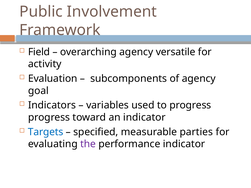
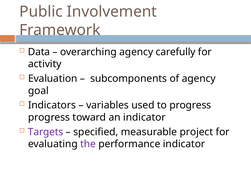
Field: Field -> Data (39, 52)
versatile: versatile -> carefully (176, 52)
Targets colour: blue -> purple (46, 132)
parties: parties -> project (196, 132)
